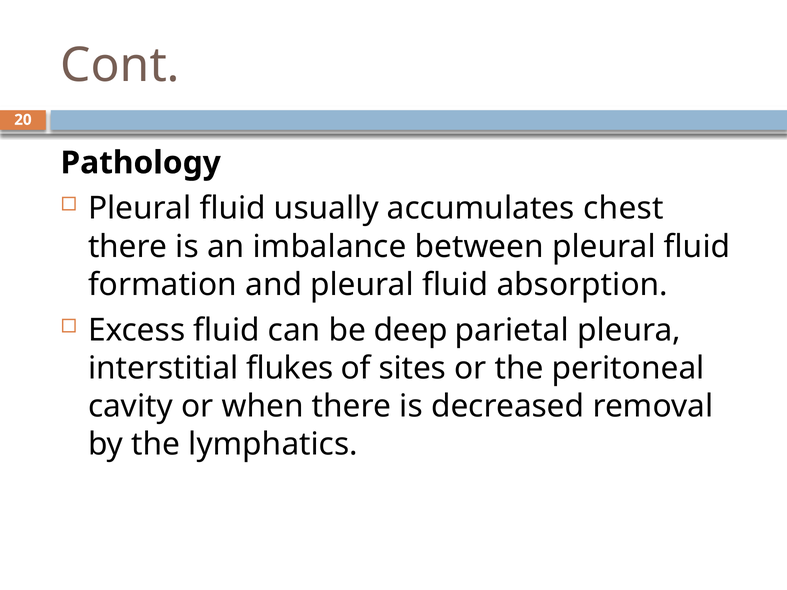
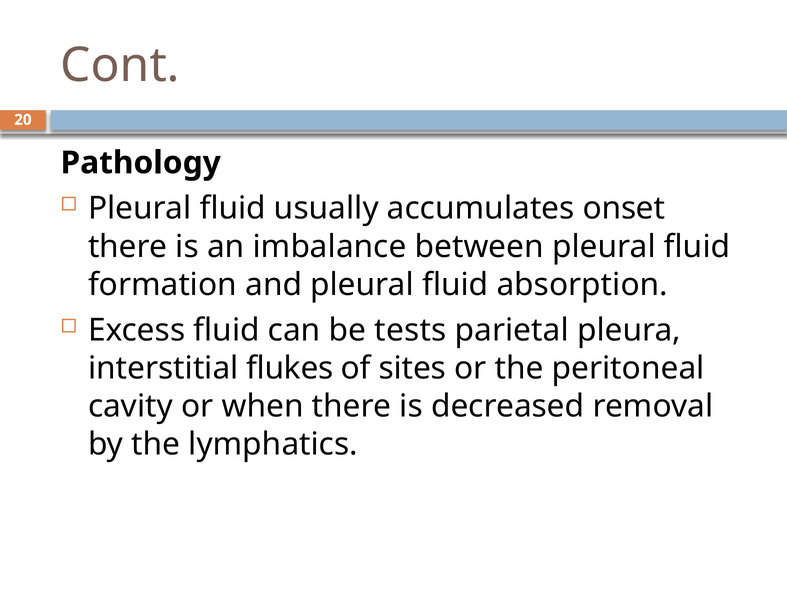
chest: chest -> onset (624, 209)
deep: deep -> tests (410, 330)
